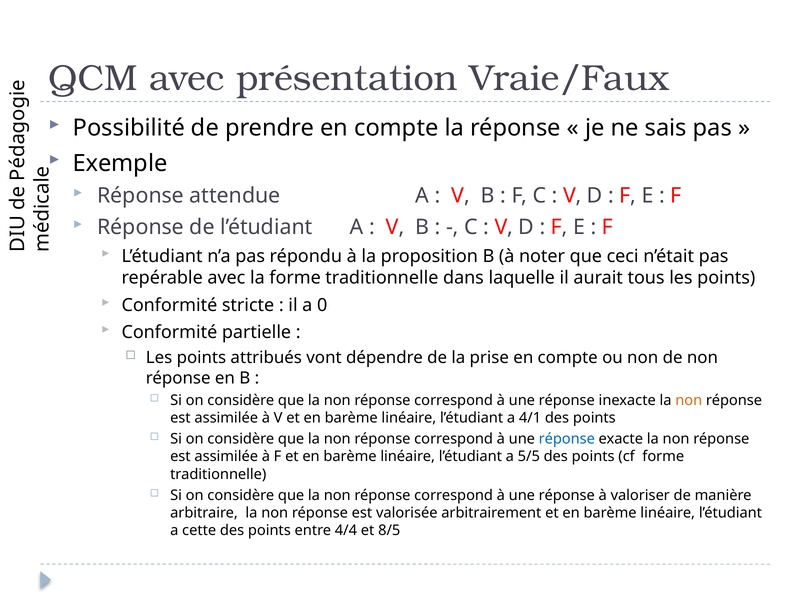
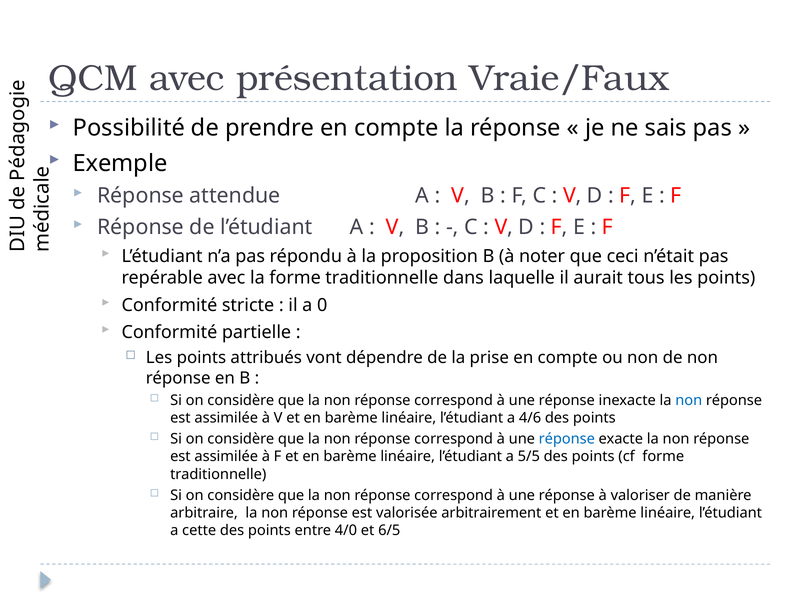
non colour: orange -> blue (689, 400)
4/1: 4/1 -> 4/6 (530, 417)
4/4: 4/4 -> 4/0 (346, 530)
8/5: 8/5 -> 6/5 (389, 530)
